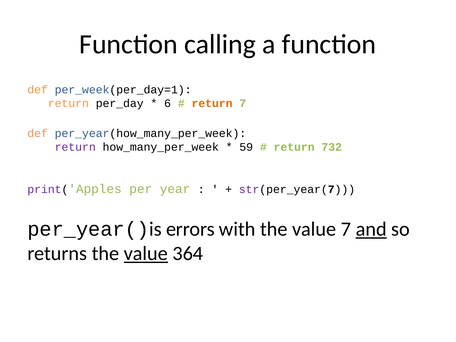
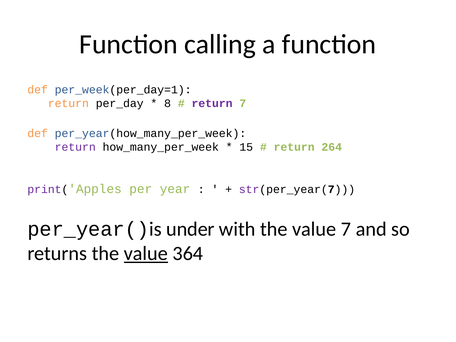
6: 6 -> 8 (168, 103)
return colour: orange -> purple (212, 103)
59: 59 -> 15 (246, 147)
732: 732 -> 264 (332, 147)
errors: errors -> under (190, 229)
and underline: present -> none (371, 229)
